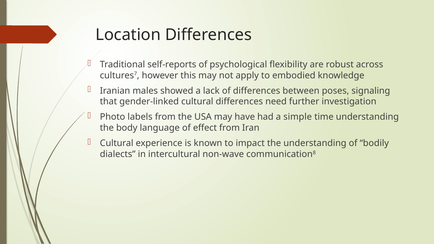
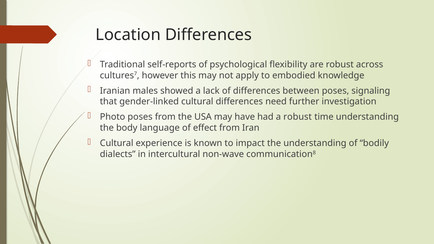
Photo labels: labels -> poses (140, 117)
a simple: simple -> robust (298, 117)
